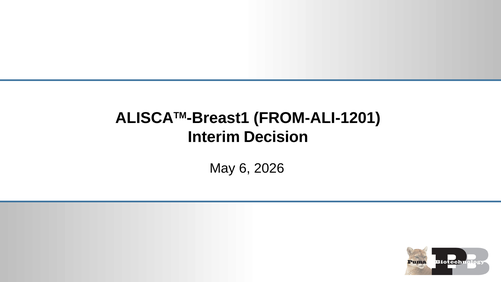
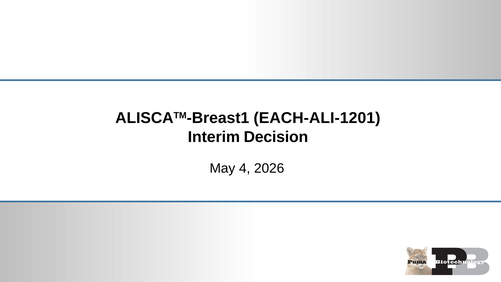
FROM-ALI-1201: FROM-ALI-1201 -> EACH-ALI-1201 (317, 118)
6: 6 -> 4 (245, 168)
